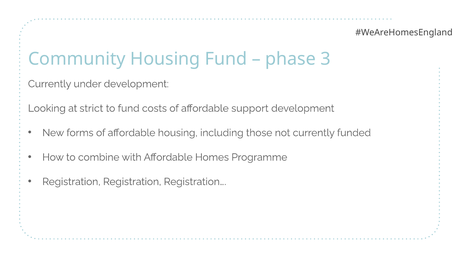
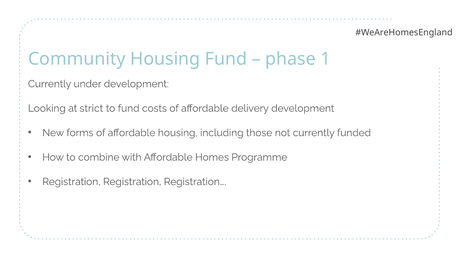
3: 3 -> 1 (326, 59)
support: support -> delivery (250, 108)
